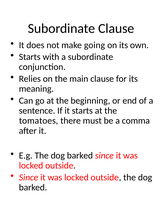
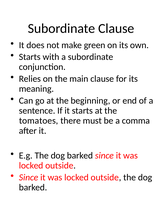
going: going -> green (95, 45)
